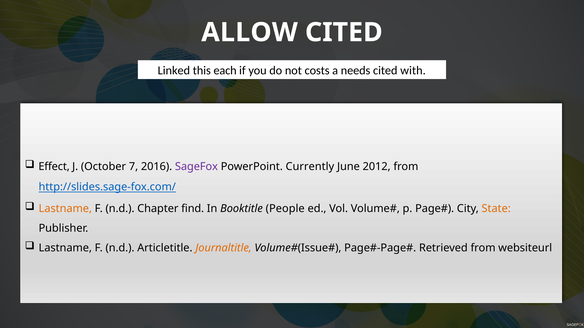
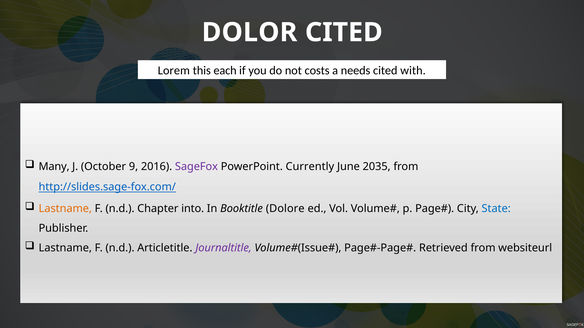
ALLOW: ALLOW -> DOLOR (250, 32)
Linked: Linked -> Lorem (174, 71)
Effect: Effect -> Many (54, 167)
7: 7 -> 9 (134, 167)
2012: 2012 -> 2035 (377, 167)
find: find -> into (193, 209)
People: People -> Dolore (285, 209)
State colour: orange -> blue (496, 209)
Journaltitle colour: orange -> purple (224, 248)
